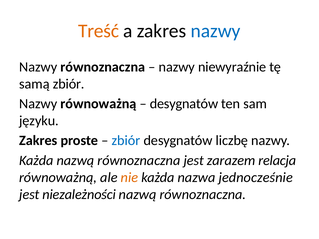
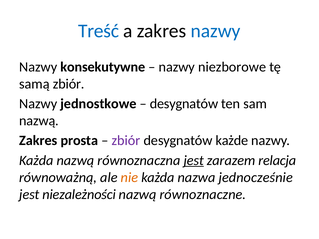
Treść colour: orange -> blue (99, 31)
Nazwy równoznaczna: równoznaczna -> konsekutywne (103, 67)
niewyraźnie: niewyraźnie -> niezborowe (232, 67)
Nazwy równoważną: równoważną -> jednostkowe (98, 104)
języku: języku -> nazwą (39, 121)
proste: proste -> prosta (79, 141)
zbiór colour: blue -> purple (126, 141)
liczbę: liczbę -> każde (232, 141)
jest underline: none -> present (194, 161)
równoznaczna: równoznaczna -> równoznaczne (203, 195)
